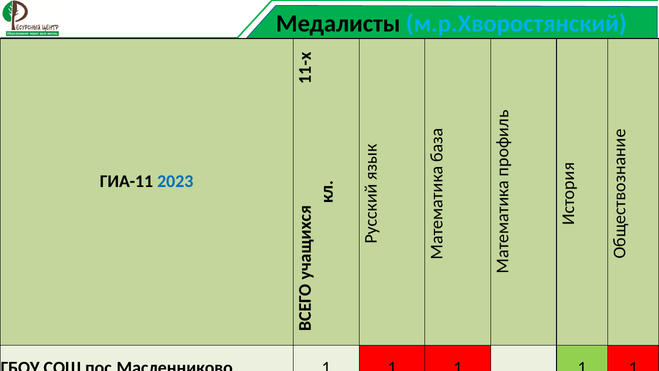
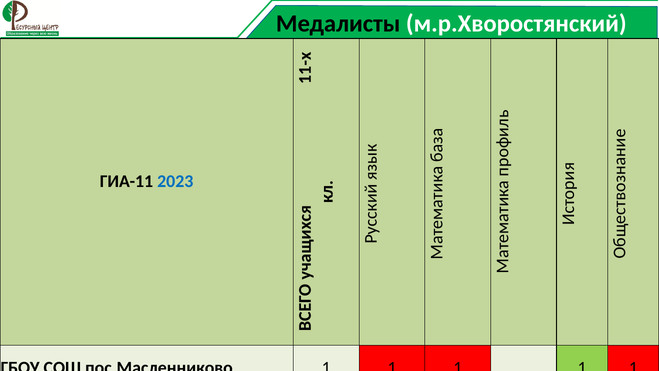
м.р.Хворостянский colour: light blue -> white (516, 24)
